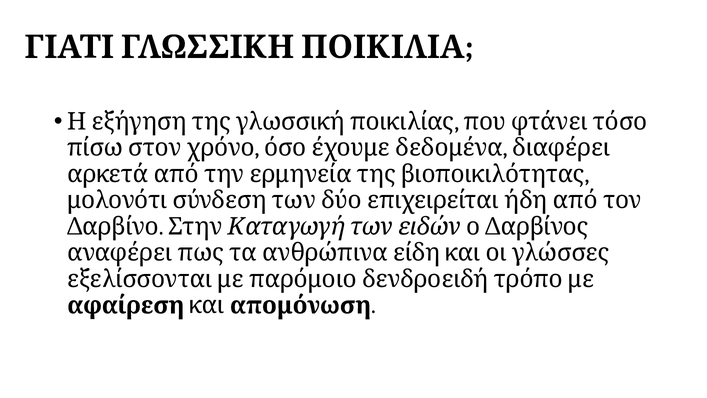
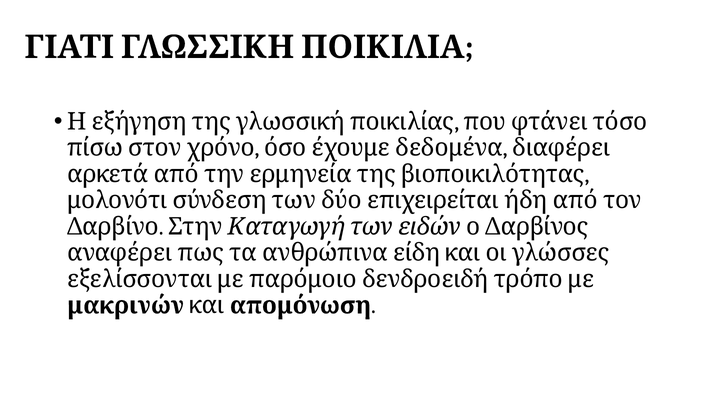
αφαίρεση: αφαίρεση -> μακρινών (126, 305)
